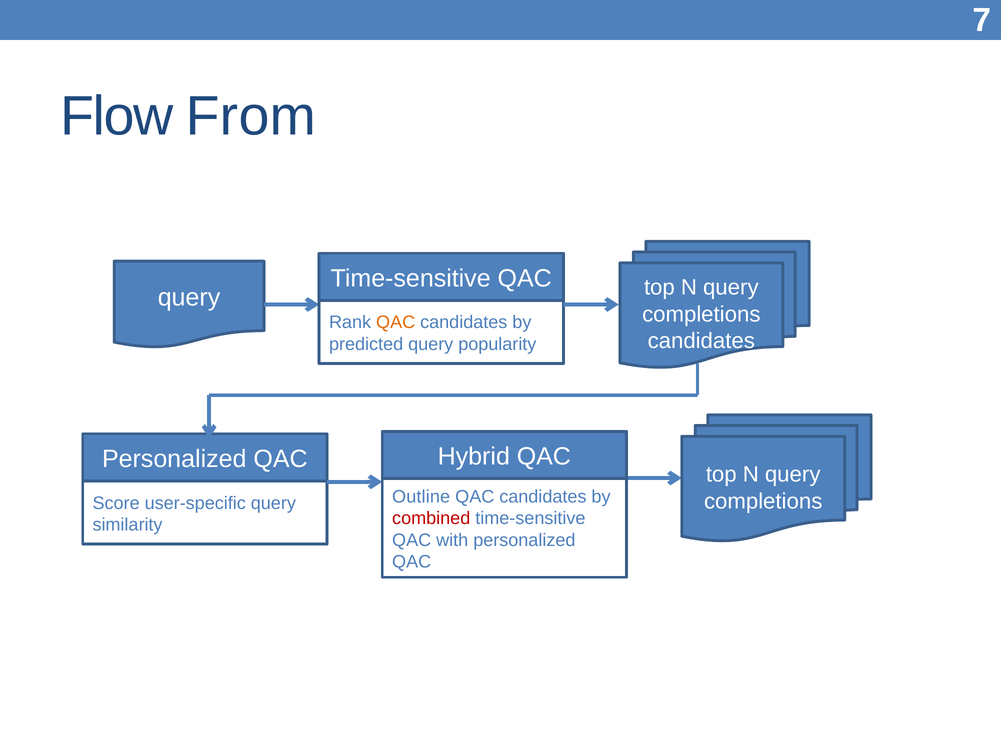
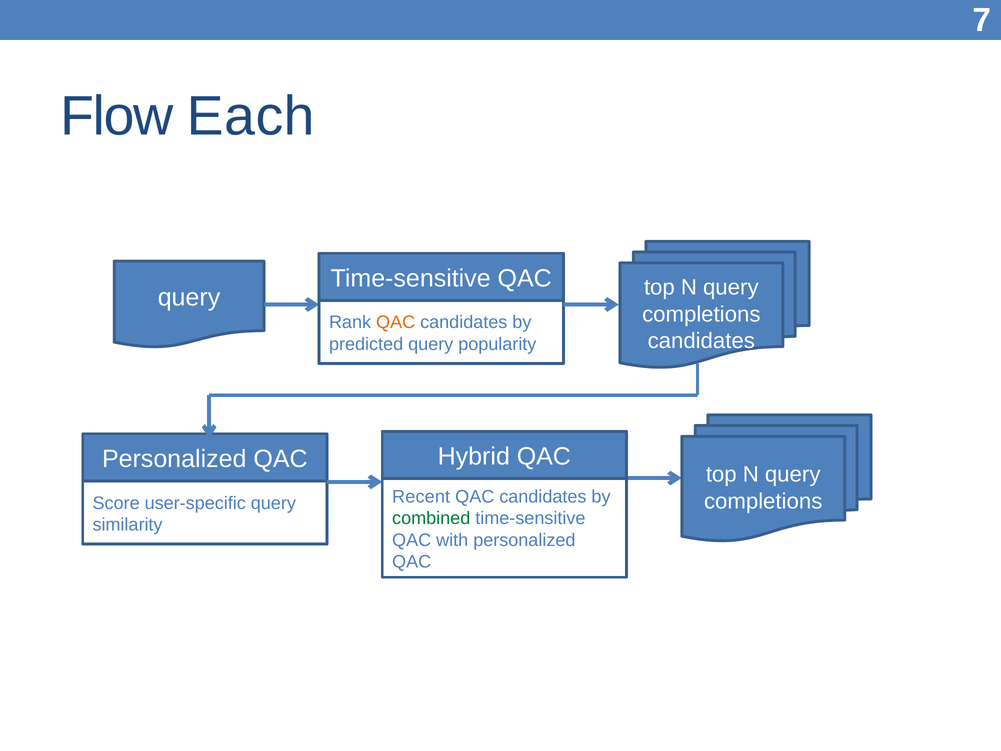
From: From -> Each (251, 116)
Outline: Outline -> Recent (421, 496)
combined colour: red -> green (431, 518)
